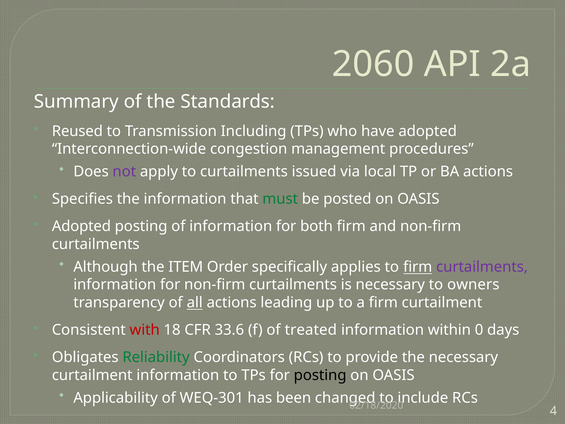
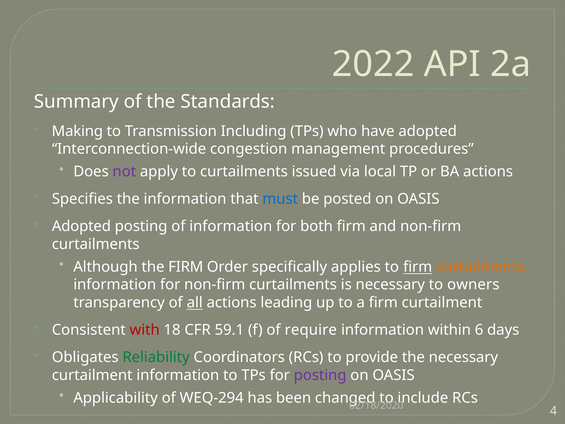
2060: 2060 -> 2022 (373, 64)
Reused: Reused -> Making (77, 131)
must colour: green -> blue (280, 199)
the ITEM: ITEM -> FIRM (186, 267)
curtailments colour: purple -> orange (482, 267)
33.6: 33.6 -> 59.1 (229, 330)
treated: treated -> require (311, 330)
0: 0 -> 6 (479, 330)
posting colour: black -> purple (320, 375)
WEQ-301: WEQ-301 -> WEQ-294 (212, 398)
